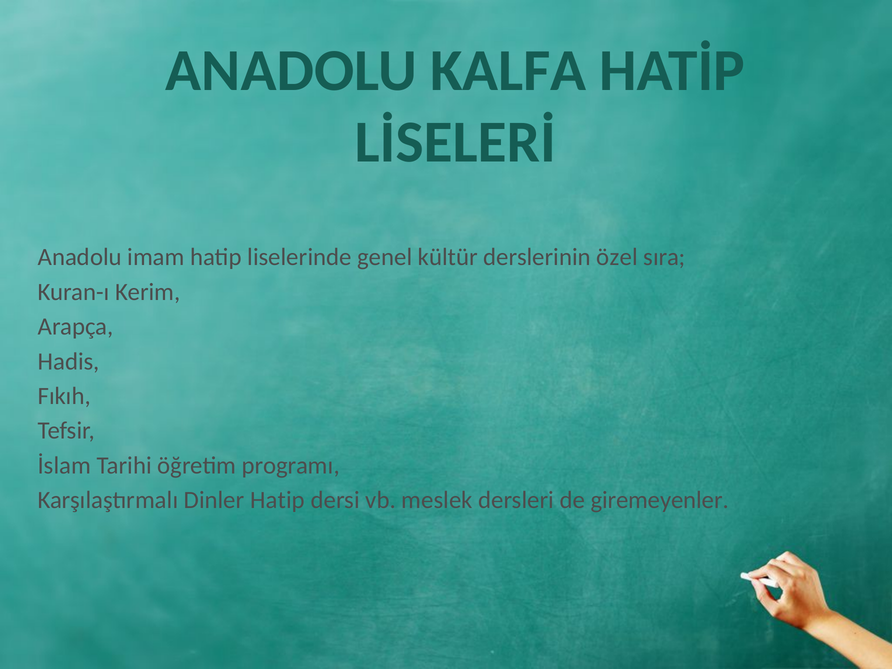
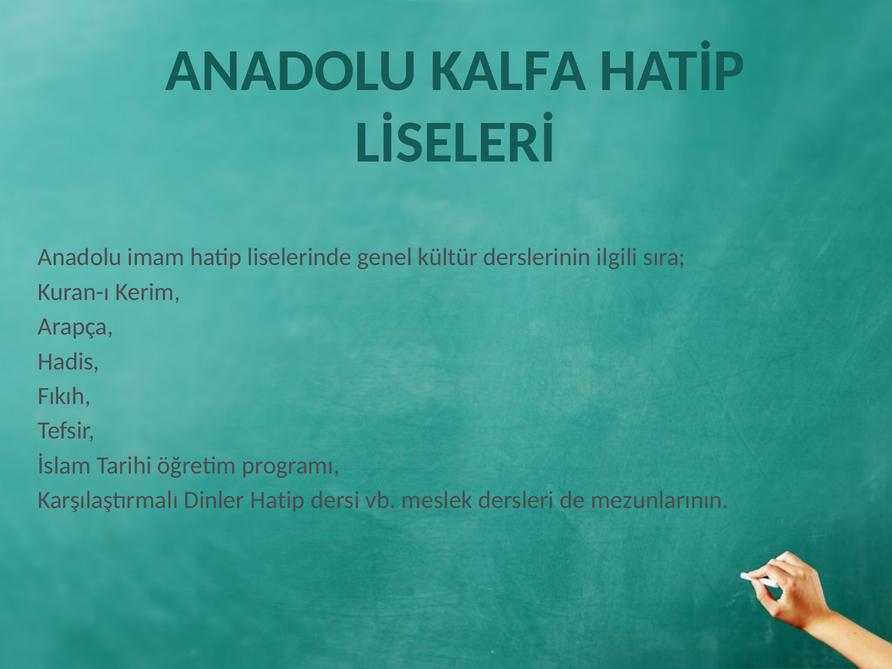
özel: özel -> ilgili (617, 257)
giremeyenler: giremeyenler -> mezunlarının (660, 500)
